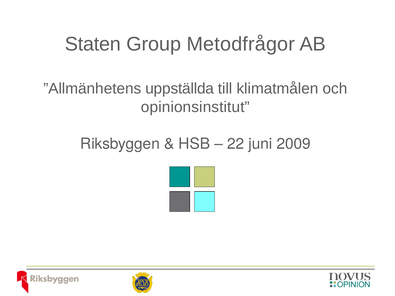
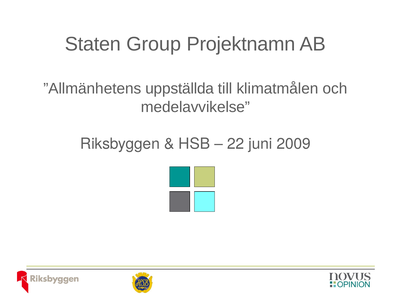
Metodfrågor: Metodfrågor -> Projektnamn (241, 44)
opinionsinstitut: opinionsinstitut -> medelavvikelse (195, 107)
